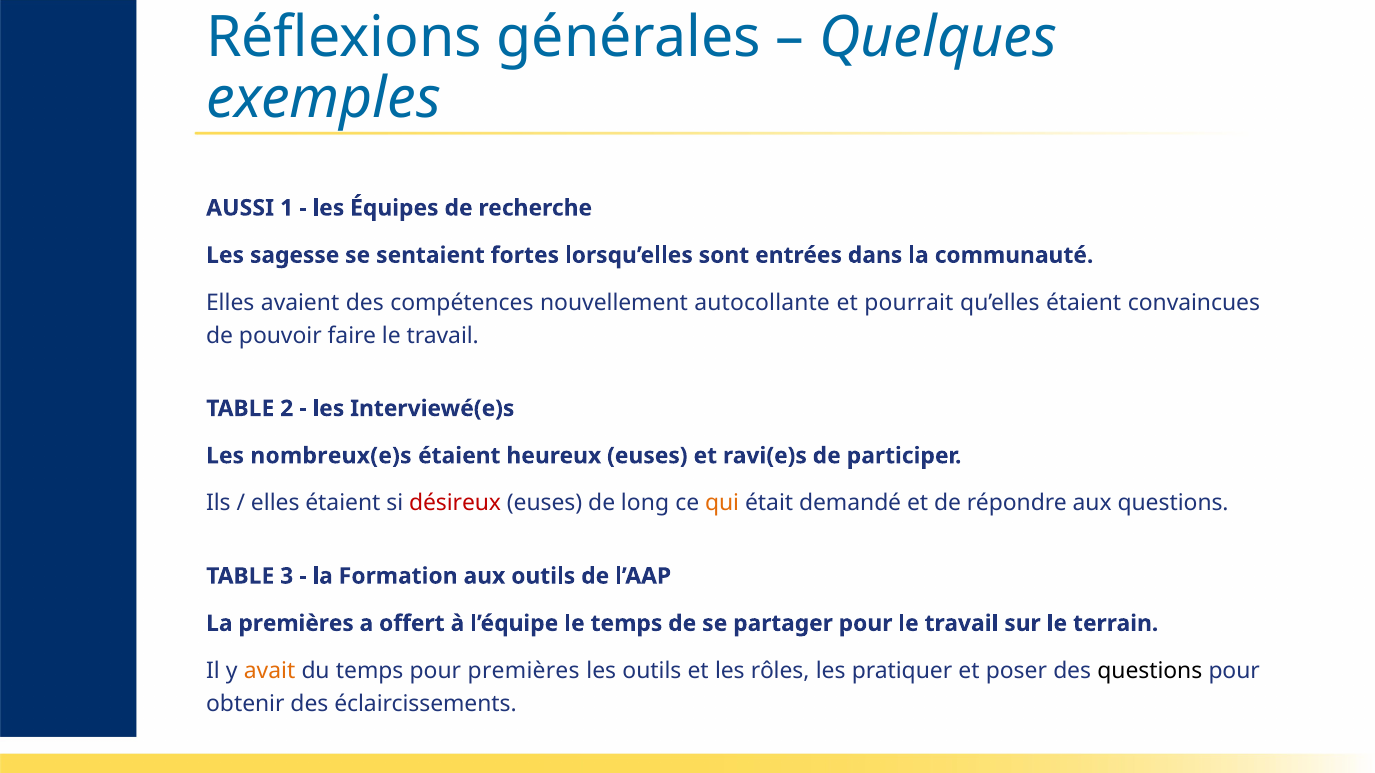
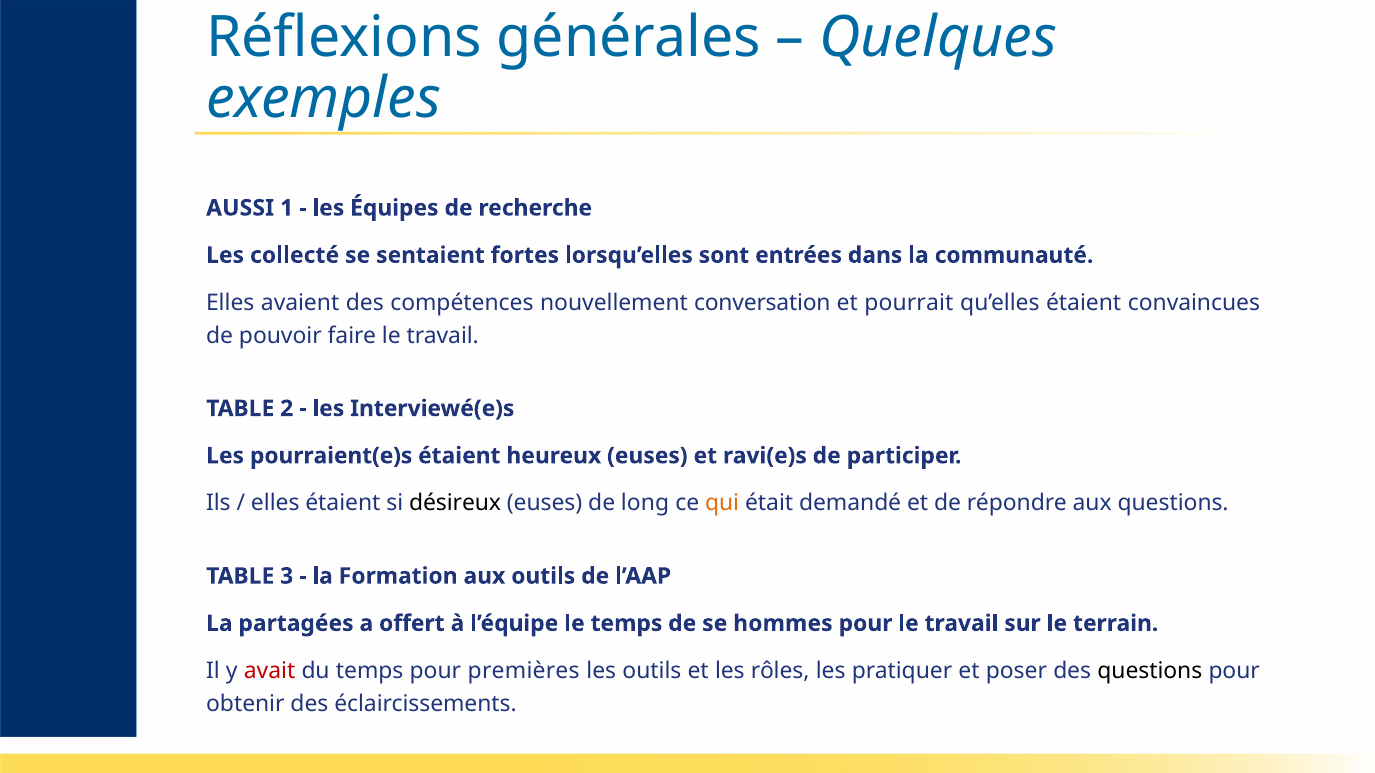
sagesse: sagesse -> collecté (295, 255)
autocollante: autocollante -> conversation (762, 303)
nombreux(e)s: nombreux(e)s -> pourraient(e)s (331, 456)
désireux colour: red -> black (455, 503)
La premières: premières -> partagées (296, 624)
partager: partager -> hommes (783, 624)
avait colour: orange -> red (270, 671)
